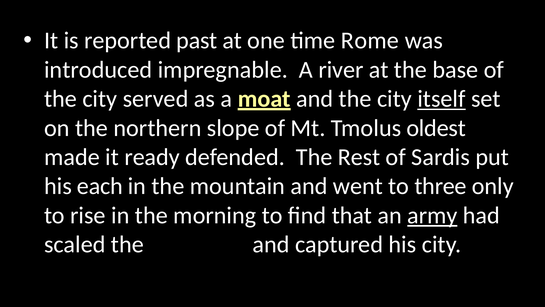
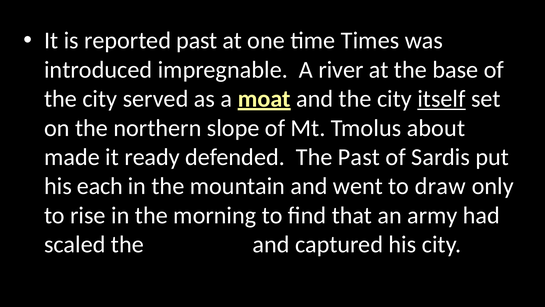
Rome: Rome -> Times (370, 41)
oldest: oldest -> about (436, 128)
The Rest: Rest -> Past (359, 157)
three: three -> draw (440, 186)
army underline: present -> none (432, 215)
